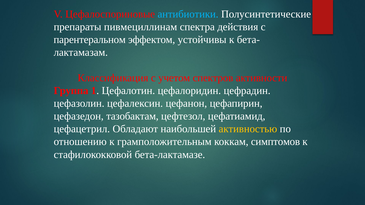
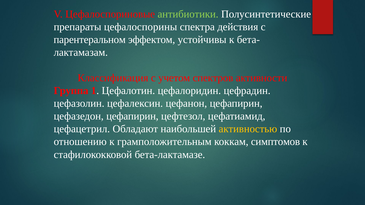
антибиотики colour: light blue -> light green (188, 14)
пивмециллинам: пивмециллинам -> цефалоспорины (141, 27)
цефазедон тазобактам: тазобактам -> цефапирин (132, 116)
